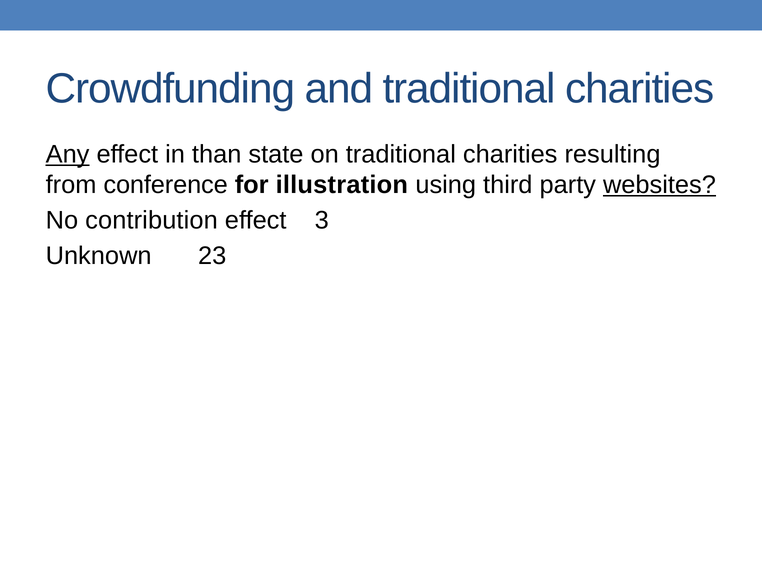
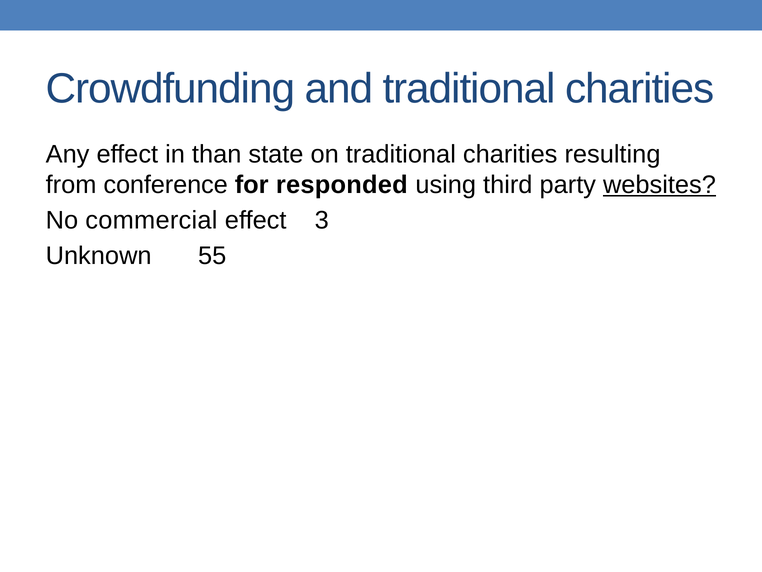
Any underline: present -> none (68, 154)
illustration: illustration -> responded (342, 185)
contribution: contribution -> commercial (151, 220)
23: 23 -> 55 (212, 256)
